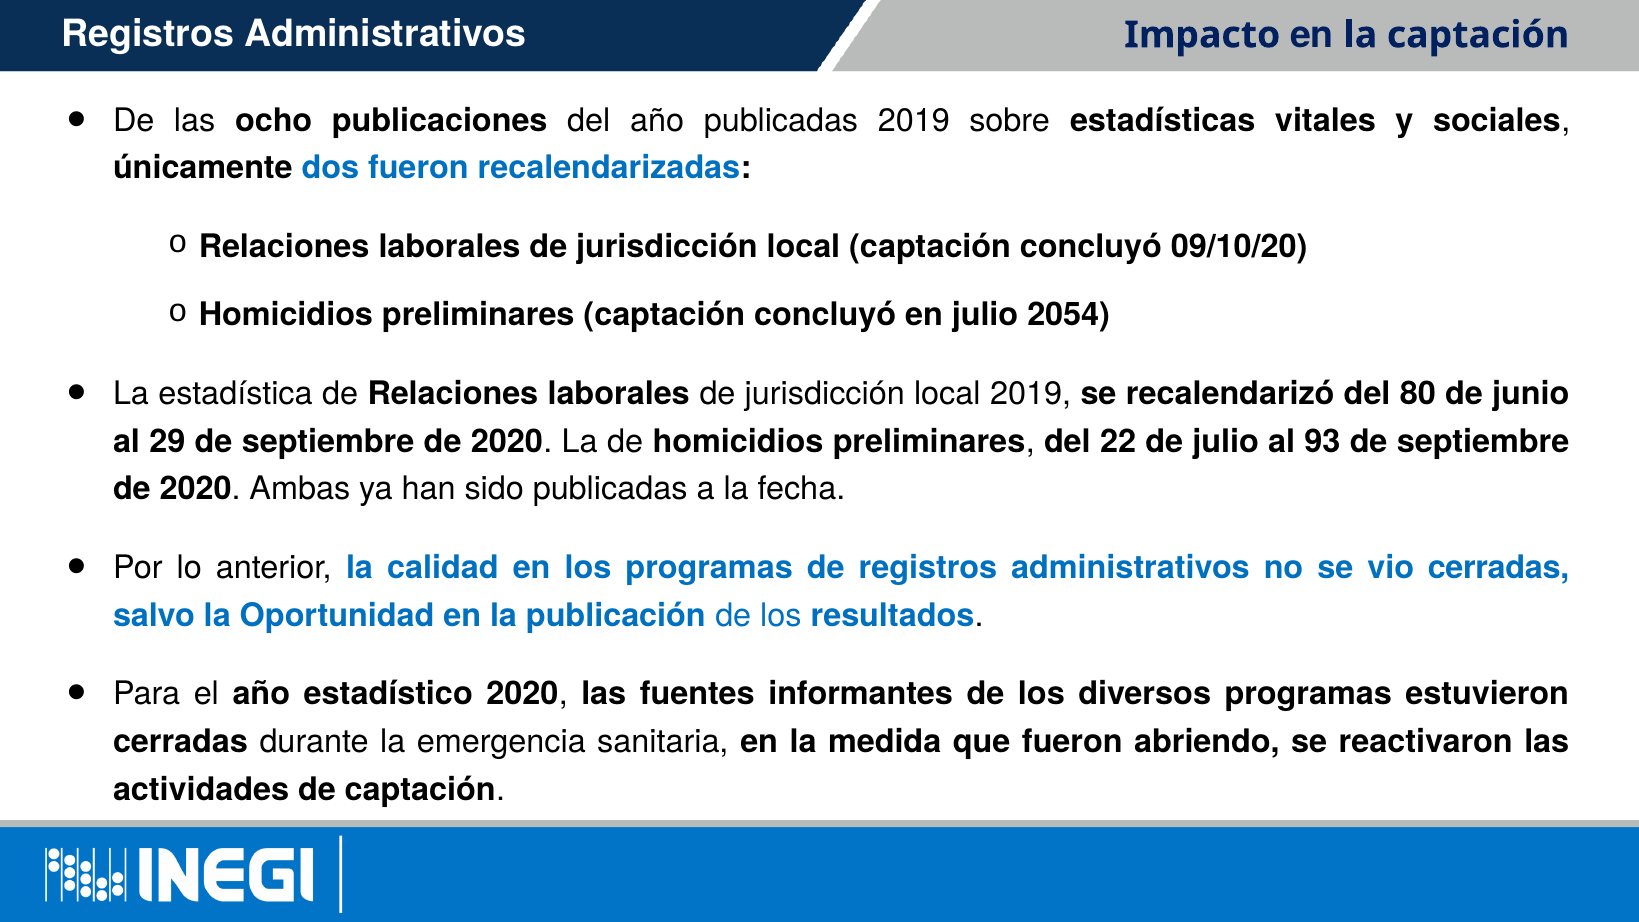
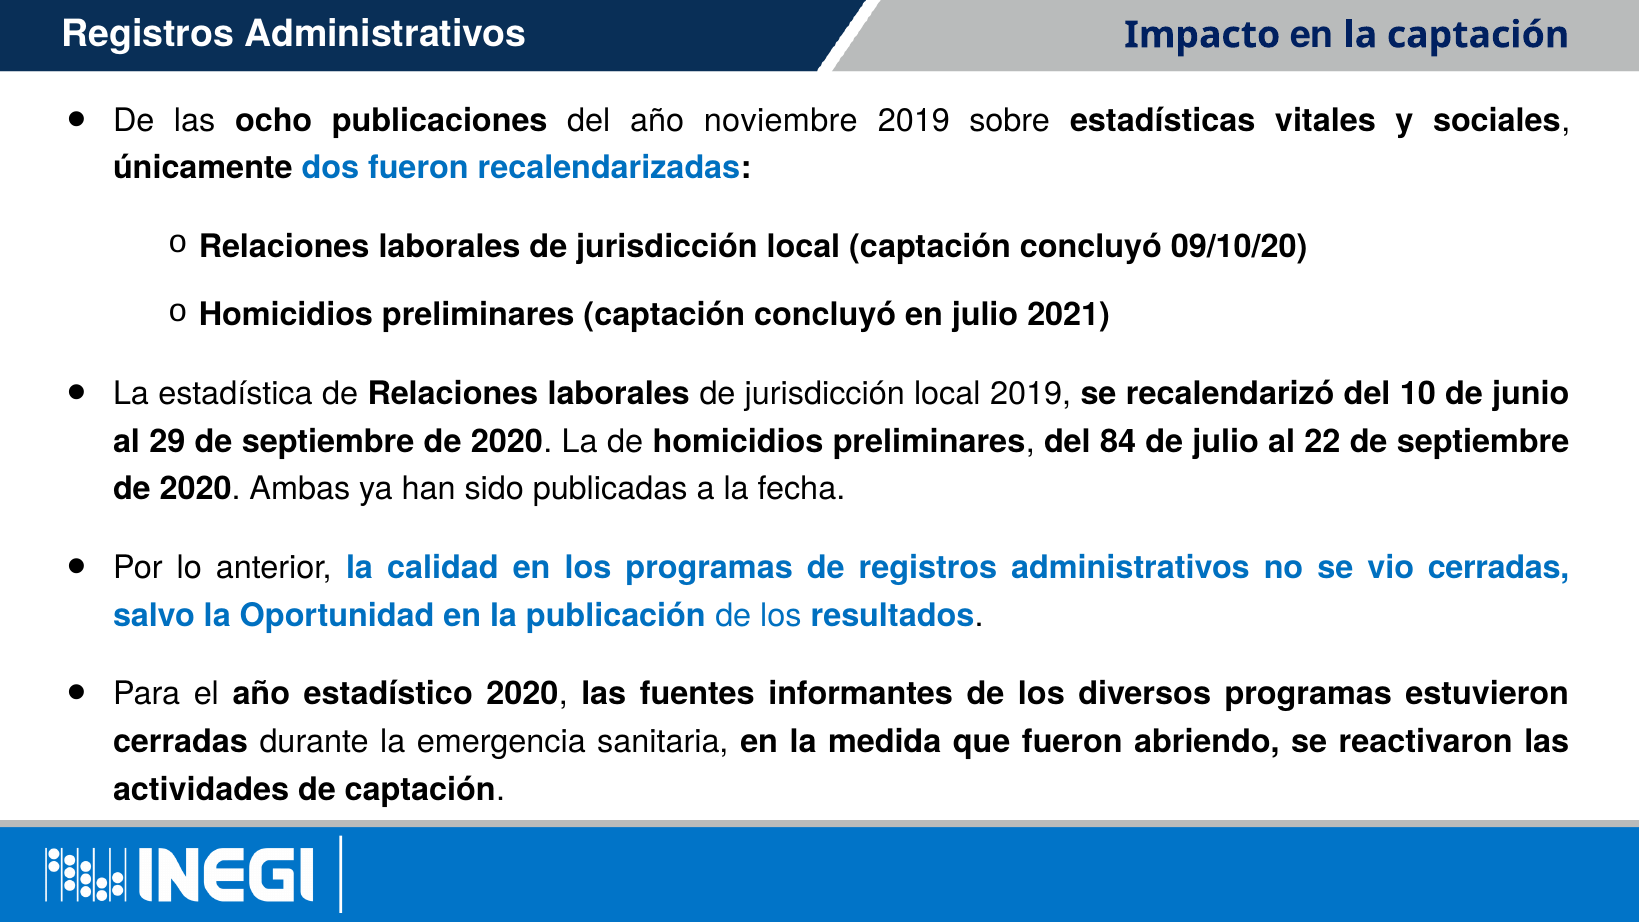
año publicadas: publicadas -> noviembre (781, 120)
2054: 2054 -> 2021 (1069, 315)
80: 80 -> 10 (1418, 393)
22: 22 -> 84 (1118, 441)
93: 93 -> 22 (1322, 441)
